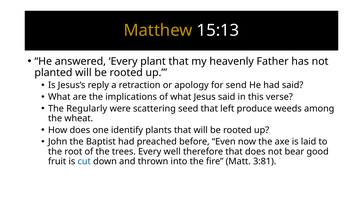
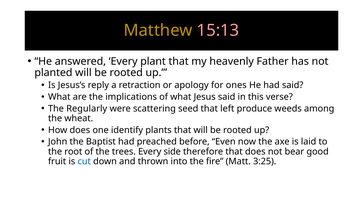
15:13 colour: white -> pink (218, 30)
send: send -> ones (236, 85)
well: well -> side (172, 152)
3:81: 3:81 -> 3:25 (265, 161)
